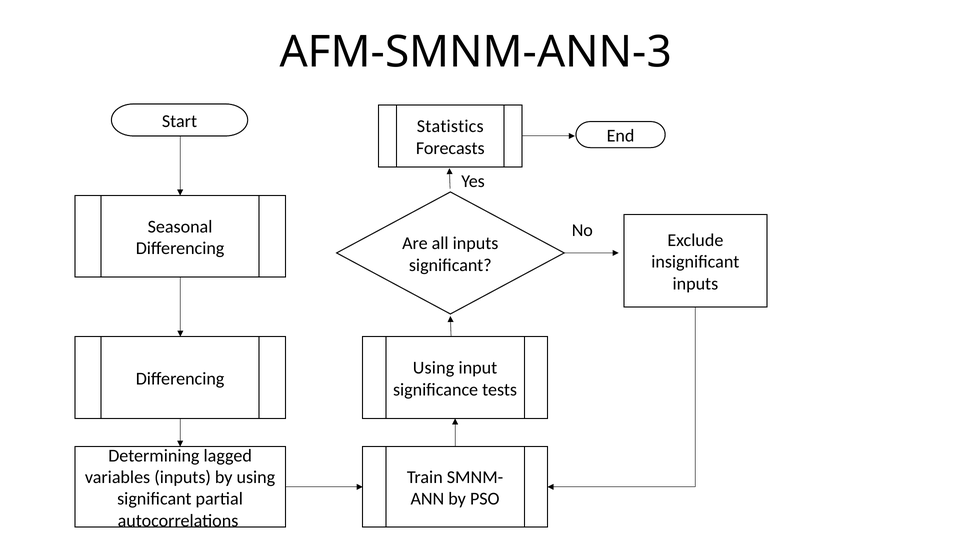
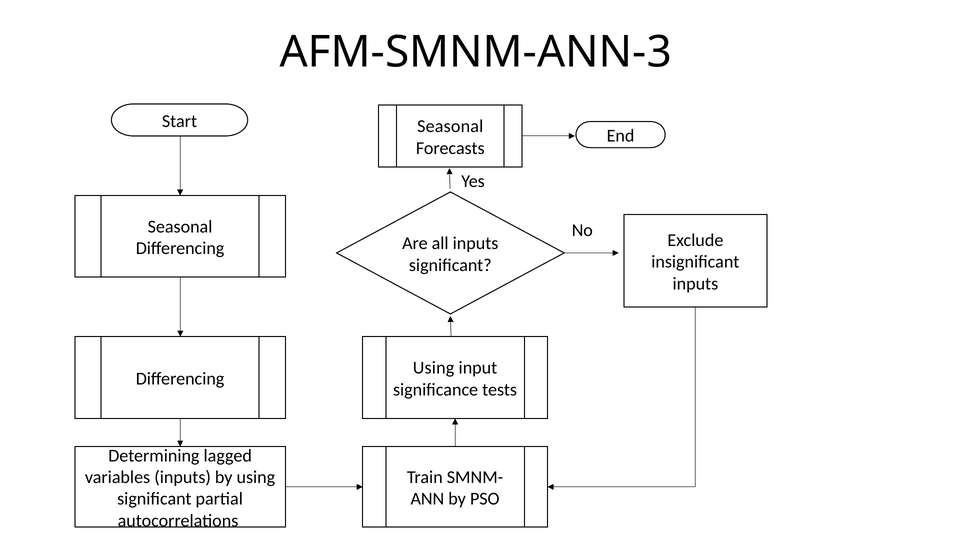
Statistics: Statistics -> Seasonal (450, 126)
